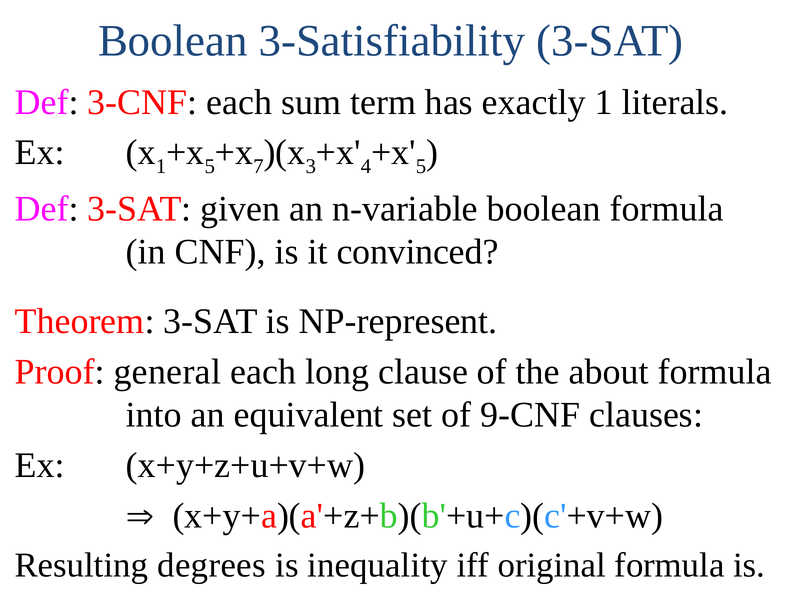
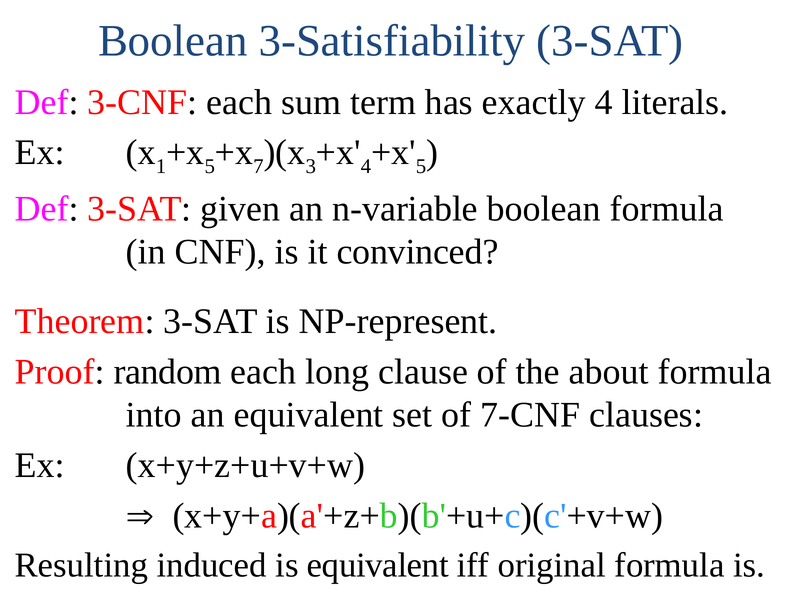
exactly 1: 1 -> 4 (604, 102)
general: general -> random (168, 372)
9-CNF: 9-CNF -> 7-CNF (530, 415)
degrees: degrees -> induced (212, 565)
is inequality: inequality -> equivalent (378, 565)
